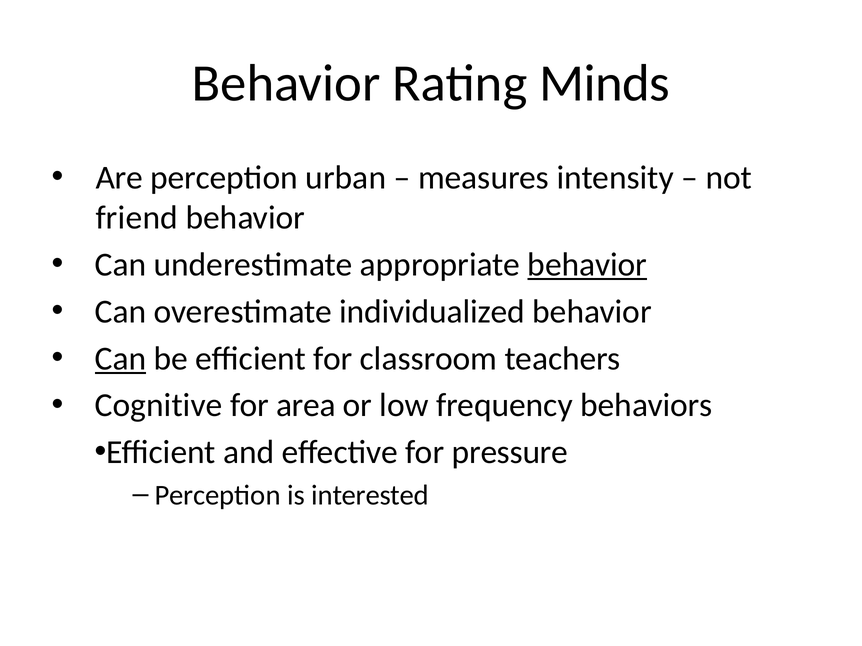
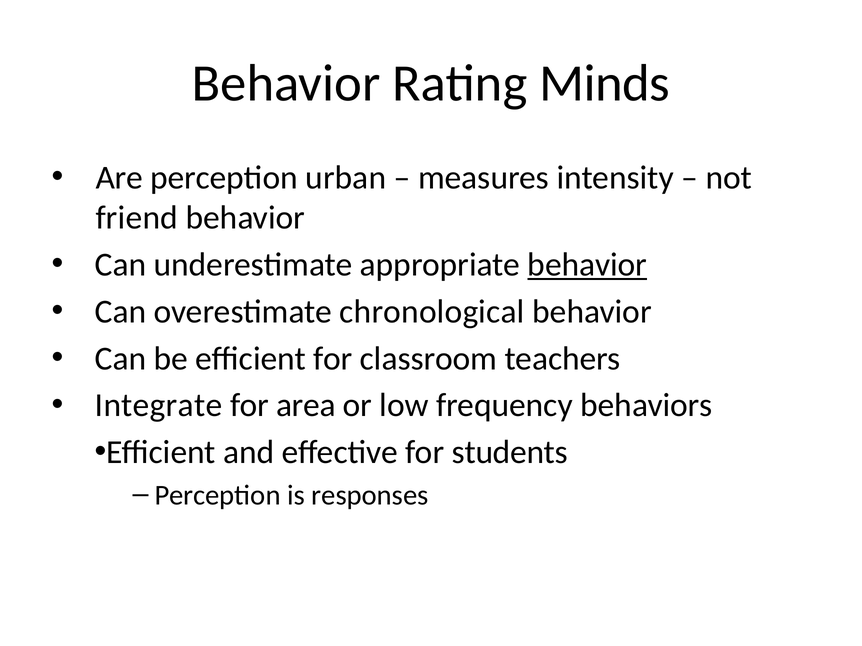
individualized: individualized -> chronological (432, 312)
Can underline: present -> none (121, 359)
Cognitive: Cognitive -> Integrate (159, 406)
pressure: pressure -> students (510, 453)
interested: interested -> responses (370, 495)
